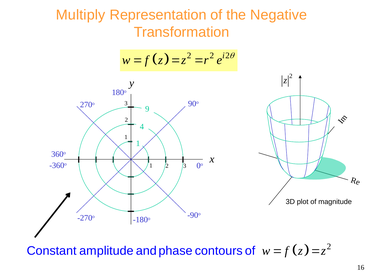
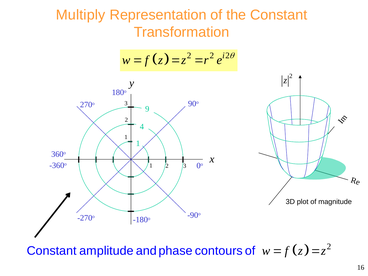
the Negative: Negative -> Constant (279, 15)
